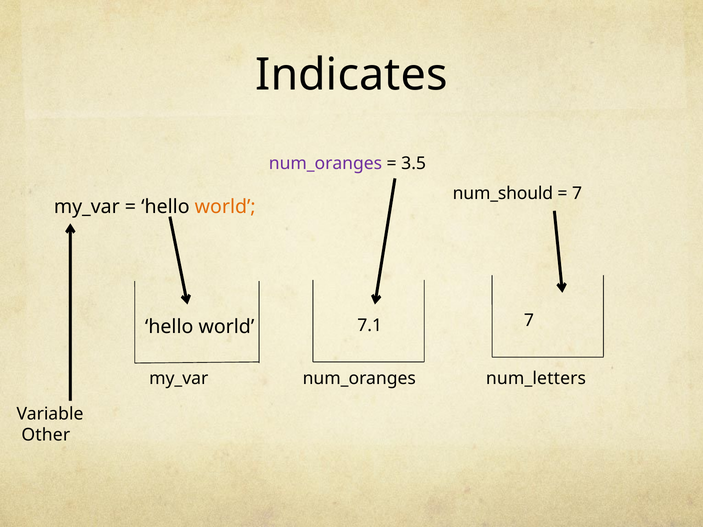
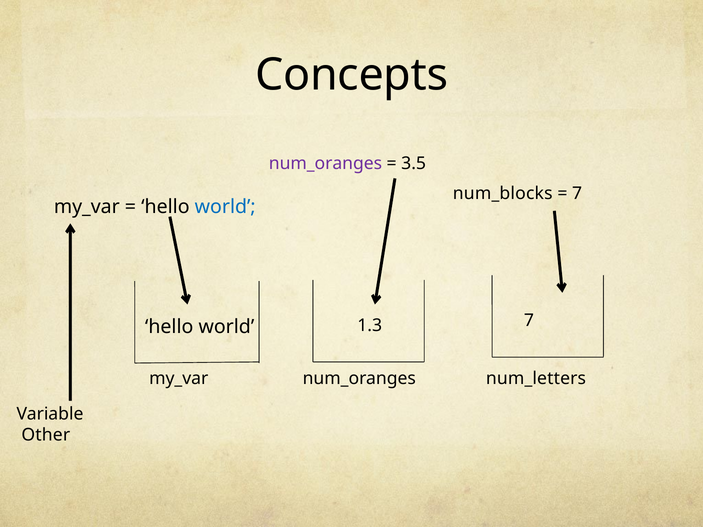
Indicates: Indicates -> Concepts (352, 75)
num_should: num_should -> num_blocks (503, 194)
world colour: orange -> blue (225, 207)
7.1: 7.1 -> 1.3 (370, 326)
